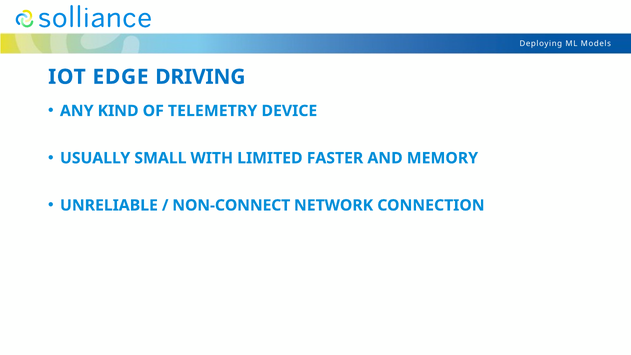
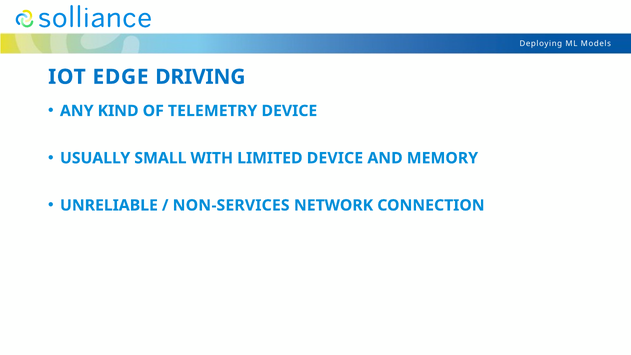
LIMITED FASTER: FASTER -> DEVICE (335, 158)
NON-CONNECT: NON-CONNECT -> NON-SERVICES (231, 205)
